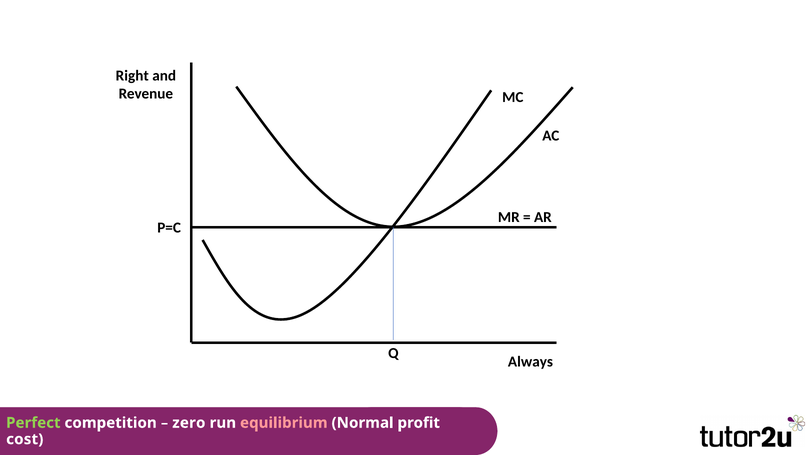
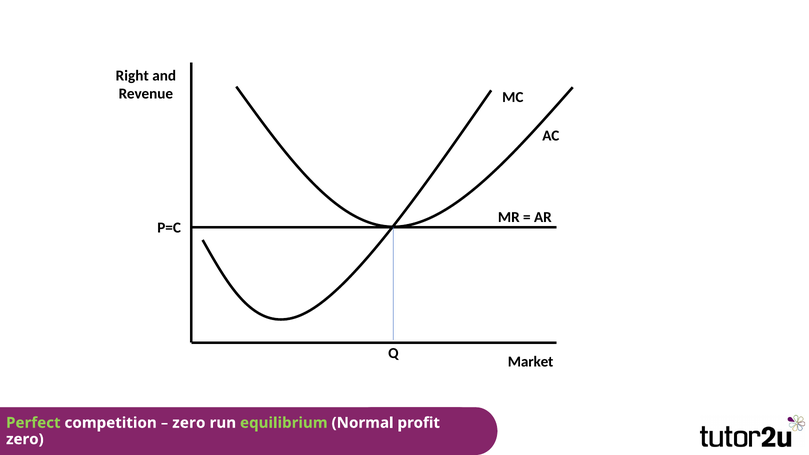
Always: Always -> Market (531, 362)
equilibrium colour: pink -> light green (284, 423)
cost: cost -> zero (25, 439)
